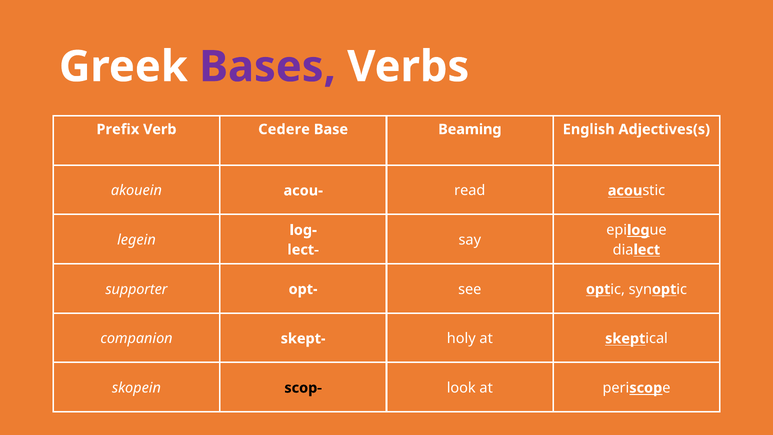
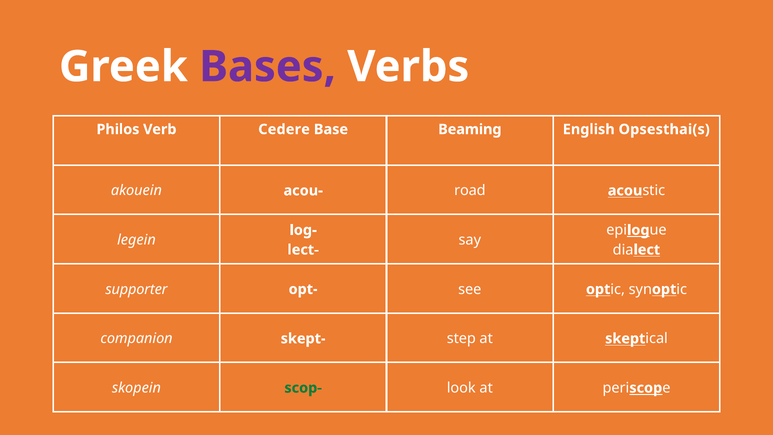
Prefix: Prefix -> Philos (118, 129)
Adjectives(s: Adjectives(s -> Opsesthai(s (664, 129)
read: read -> road (470, 191)
holy: holy -> step (461, 338)
scop- colour: black -> green (303, 388)
